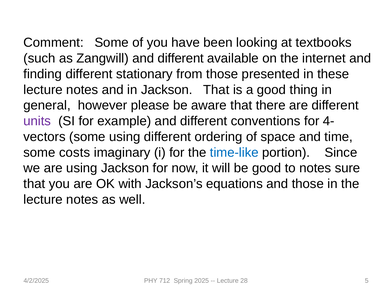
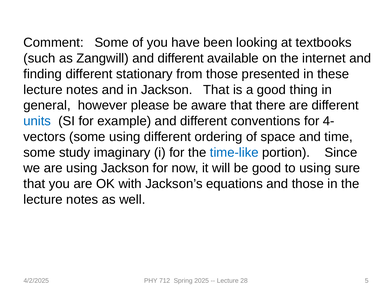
units colour: purple -> blue (37, 121)
costs: costs -> study (75, 152)
to notes: notes -> using (315, 168)
